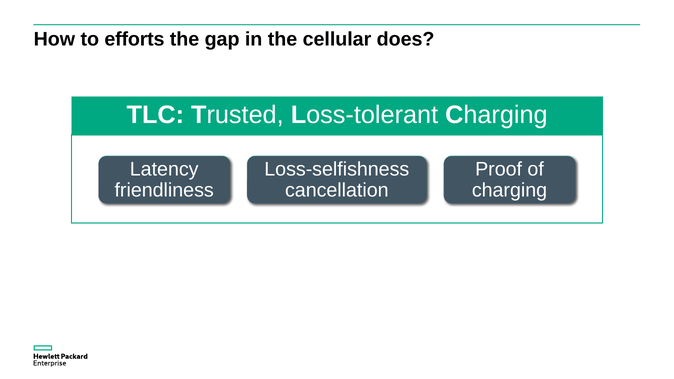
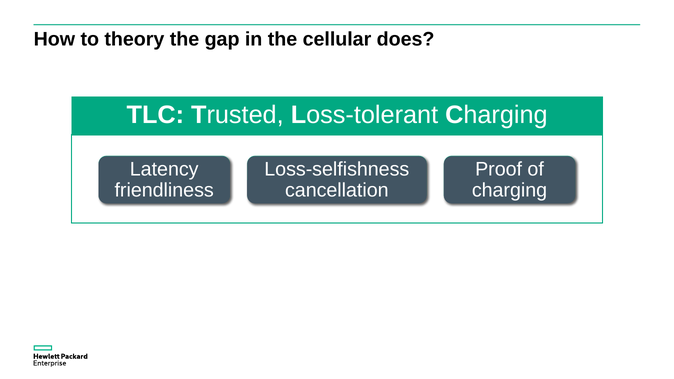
efforts: efforts -> theory (134, 39)
